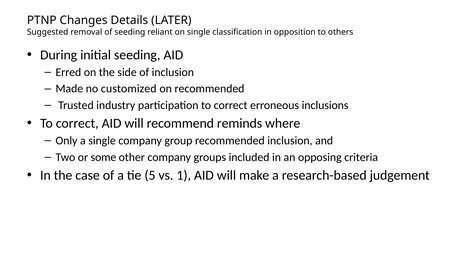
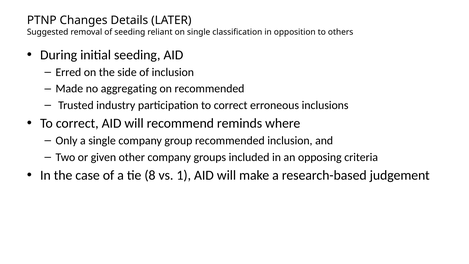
customized: customized -> aggregating (129, 89)
some: some -> given (103, 157)
5: 5 -> 8 (150, 175)
